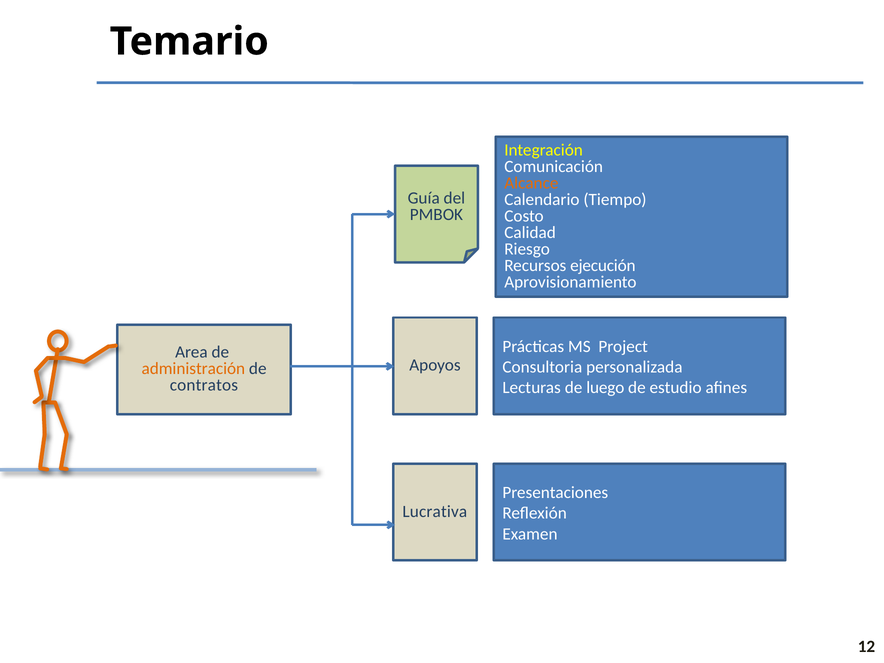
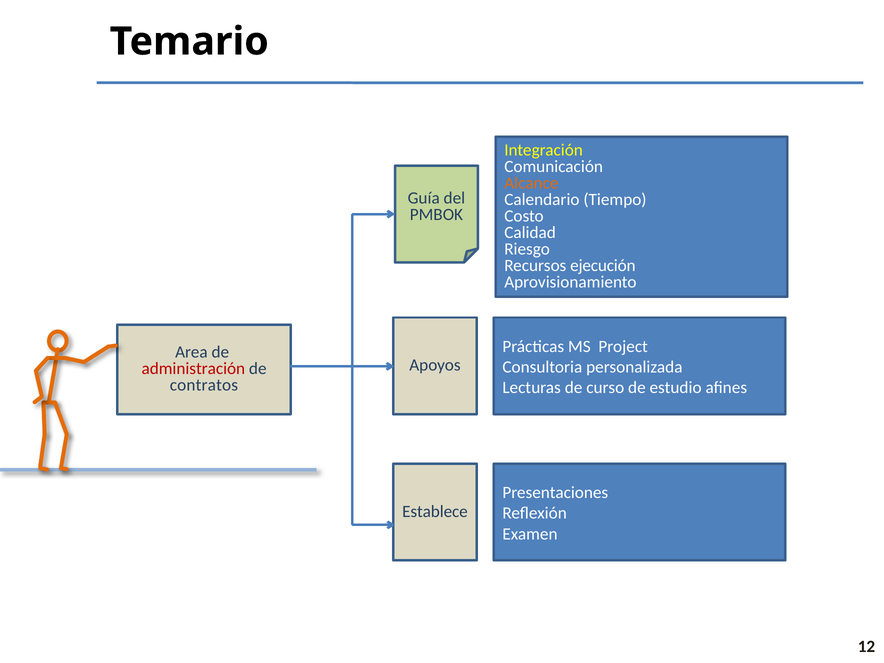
administración colour: orange -> red (193, 369)
luego: luego -> curso (605, 388)
Lucrativa: Lucrativa -> Establece (435, 511)
